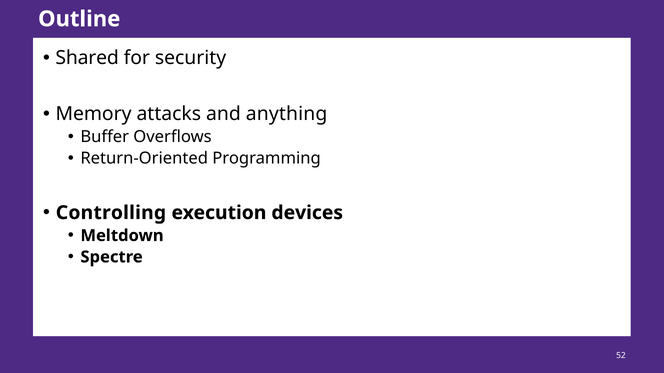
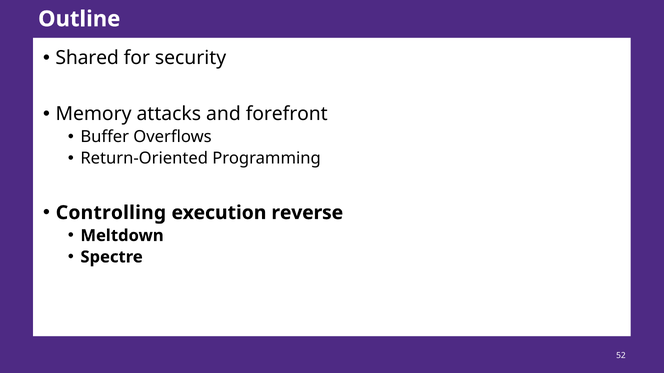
anything: anything -> forefront (287, 114)
devices: devices -> reverse (307, 213)
